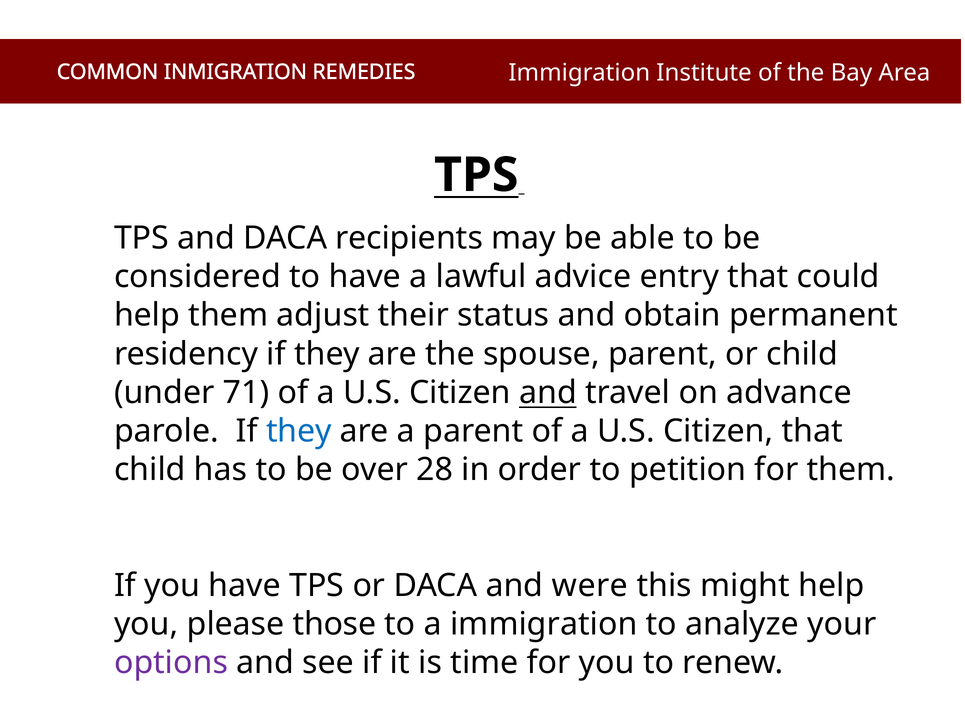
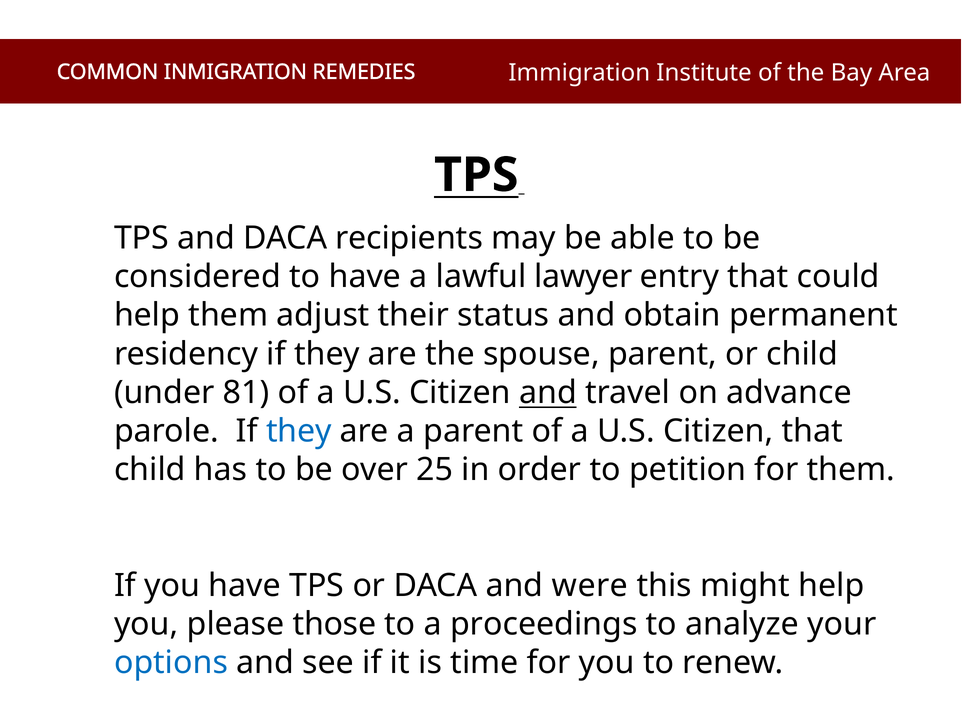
advice: advice -> lawyer (583, 277)
71: 71 -> 81 (246, 392)
28: 28 -> 25 (435, 470)
a immigration: immigration -> proceedings (544, 624)
options colour: purple -> blue (171, 663)
